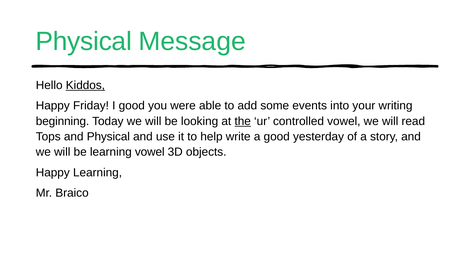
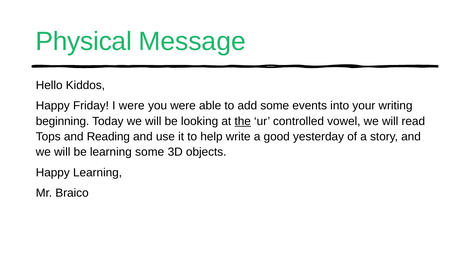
Kiddos underline: present -> none (85, 85)
I good: good -> were (132, 106)
and Physical: Physical -> Reading (108, 137)
learning vowel: vowel -> some (150, 152)
